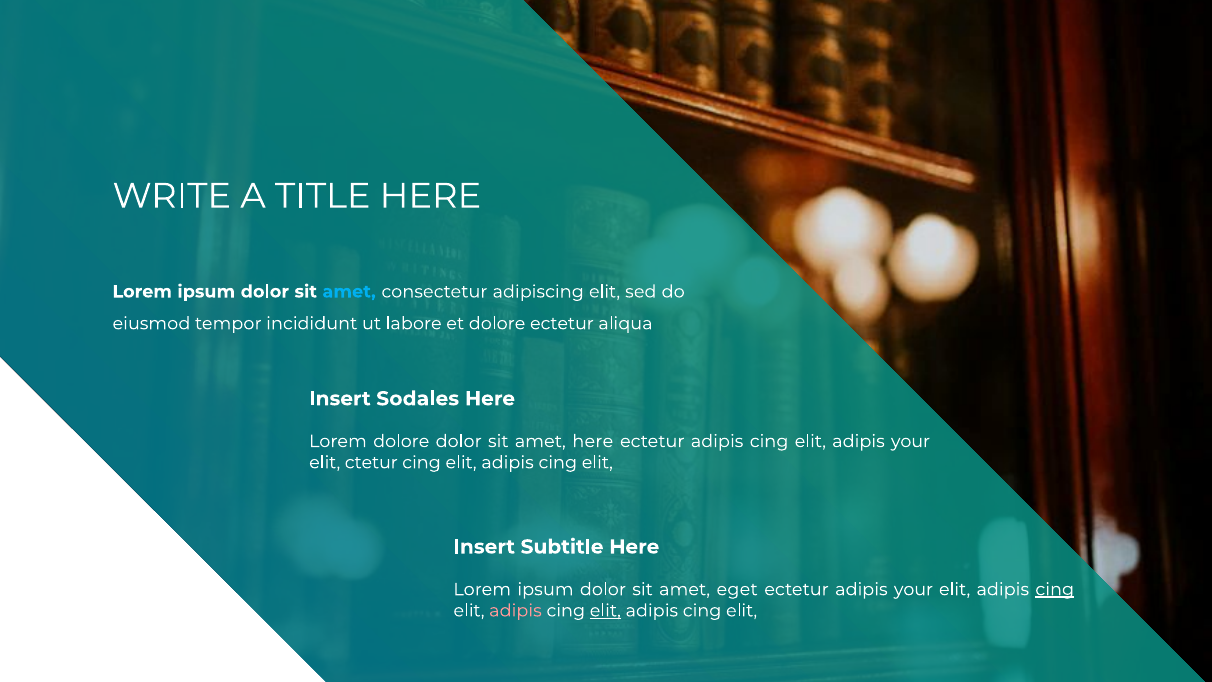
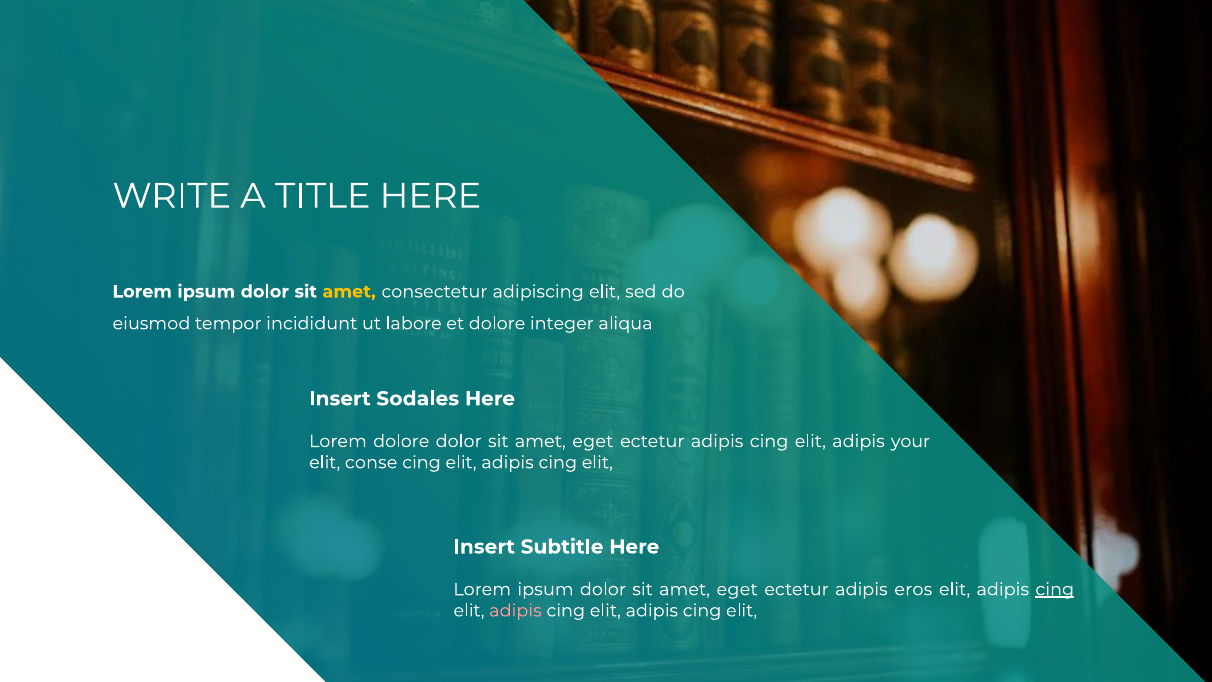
amet colour: light blue -> yellow (349, 292)
dolore ectetur: ectetur -> integer (562, 323)
here: here -> eget (593, 441)
ctetur: ctetur -> conse (371, 462)
ectetur adipis your: your -> eros (913, 589)
elit underline: present -> none (605, 610)
